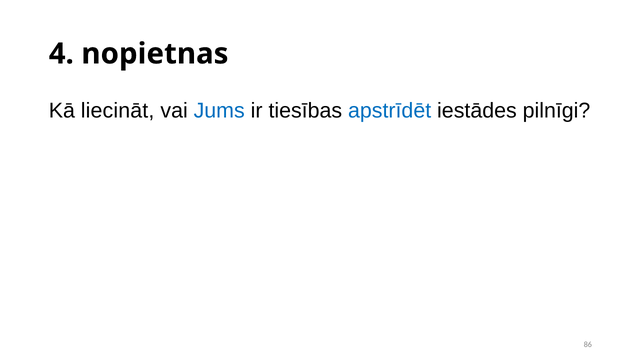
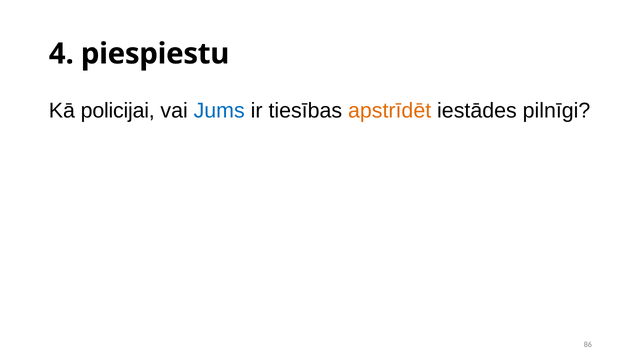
nopietnas: nopietnas -> piespiestu (155, 54)
liecināt: liecināt -> policijai (118, 111)
apstrīdēt colour: blue -> orange (390, 111)
